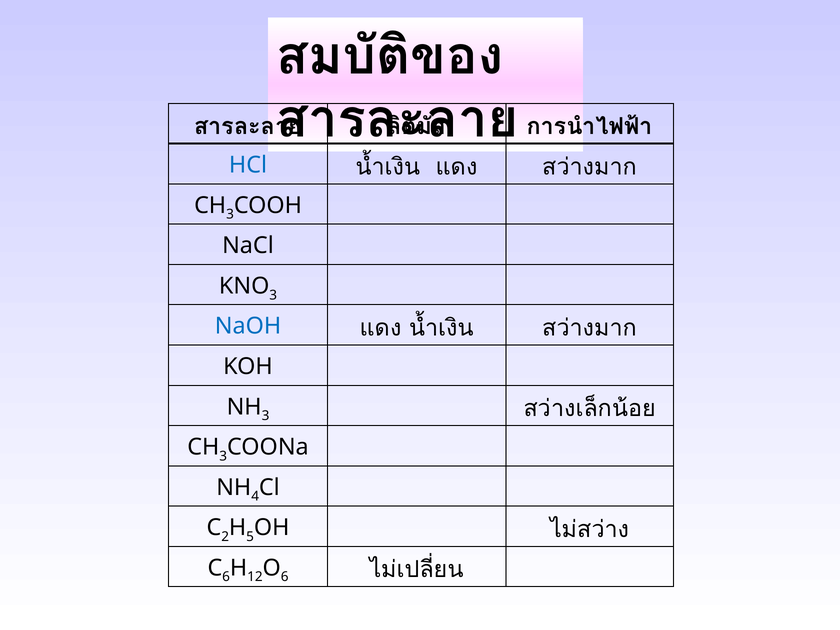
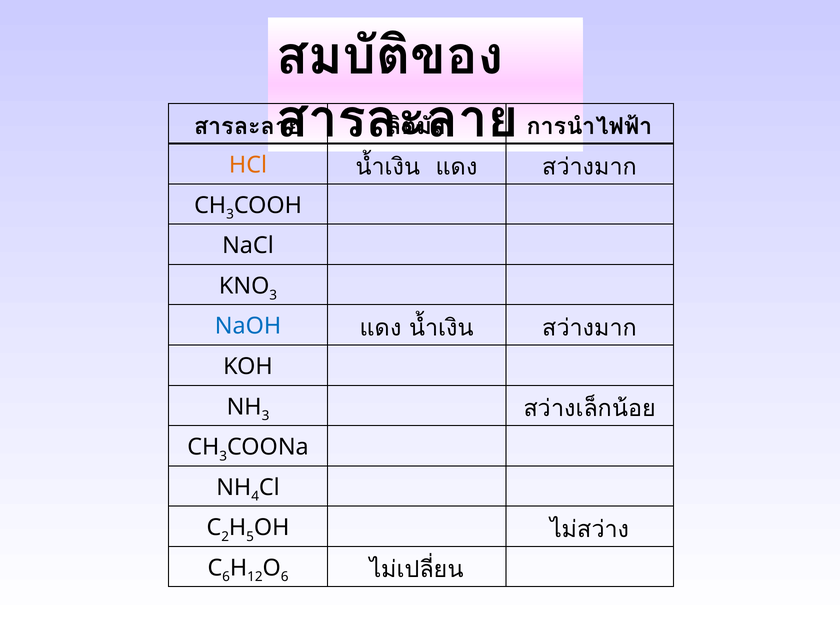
HCl colour: blue -> orange (248, 165)
